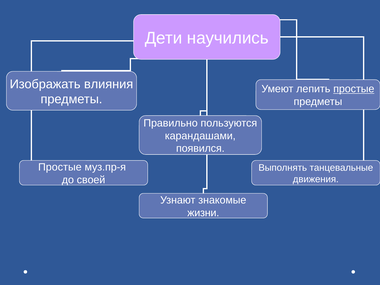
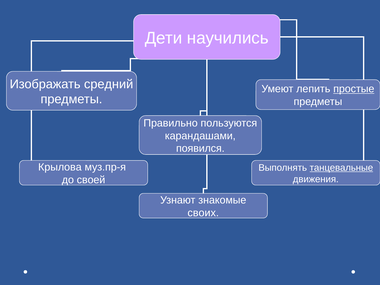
влияния: влияния -> средний (109, 84)
Простые: Простые -> Крылова (60, 167)
танцевальные underline: none -> present (341, 168)
жизни: жизни -> своих (203, 213)
